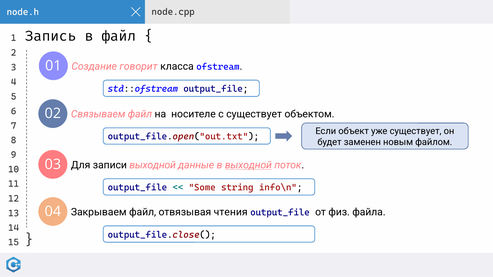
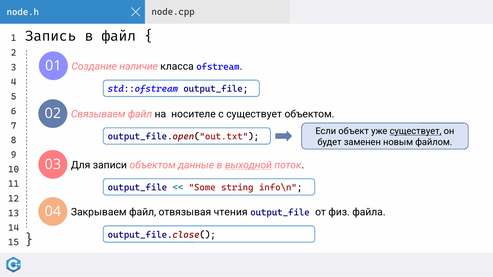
говорит: говорит -> наличие (139, 66)
существует underline: none -> present (416, 131)
записи выходной: выходной -> объектом (153, 165)
